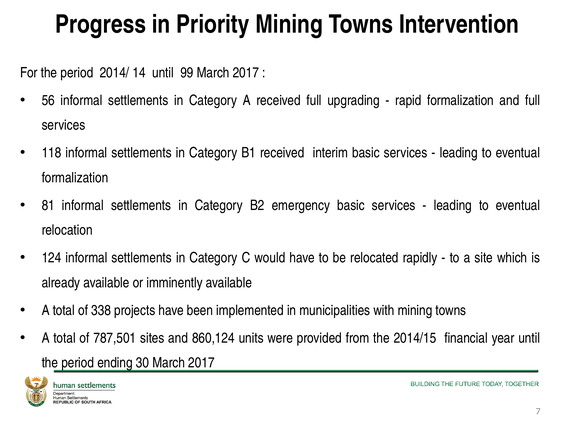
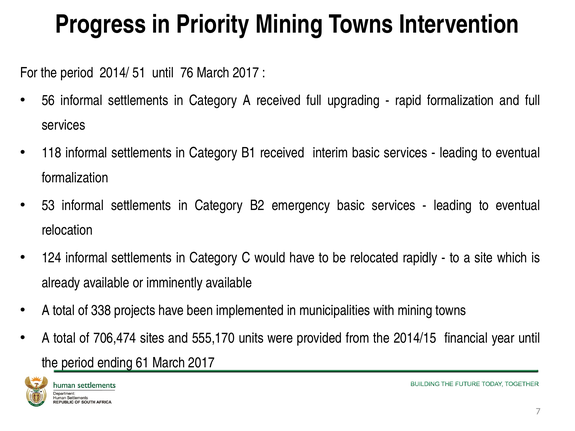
14: 14 -> 51 (139, 73)
99: 99 -> 76 (187, 73)
81: 81 -> 53 (48, 206)
787,501: 787,501 -> 706,474 (115, 338)
860,124: 860,124 -> 555,170 (213, 338)
30: 30 -> 61 (143, 363)
